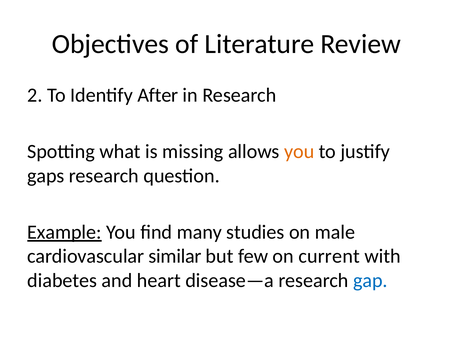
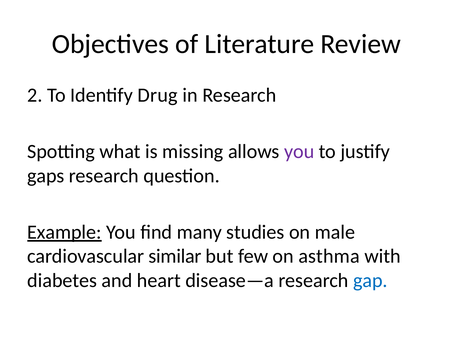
After: After -> Drug (158, 95)
you colour: orange -> purple (299, 151)
current: current -> asthma (329, 256)
